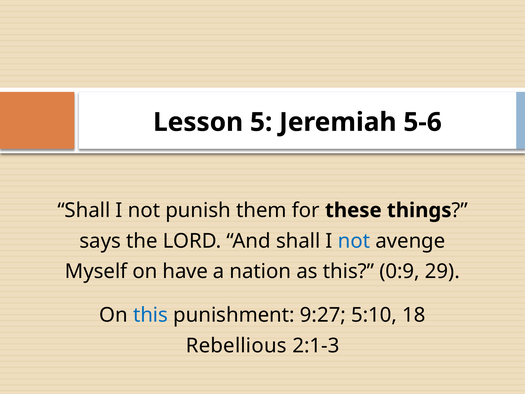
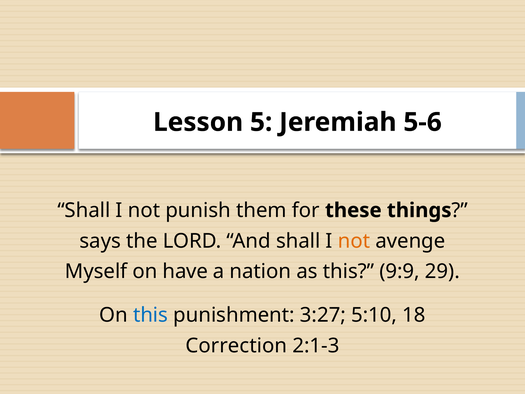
not colour: blue -> orange (354, 241)
0:9: 0:9 -> 9:9 (400, 271)
9:27: 9:27 -> 3:27 (323, 315)
Rebellious: Rebellious -> Correction (236, 346)
